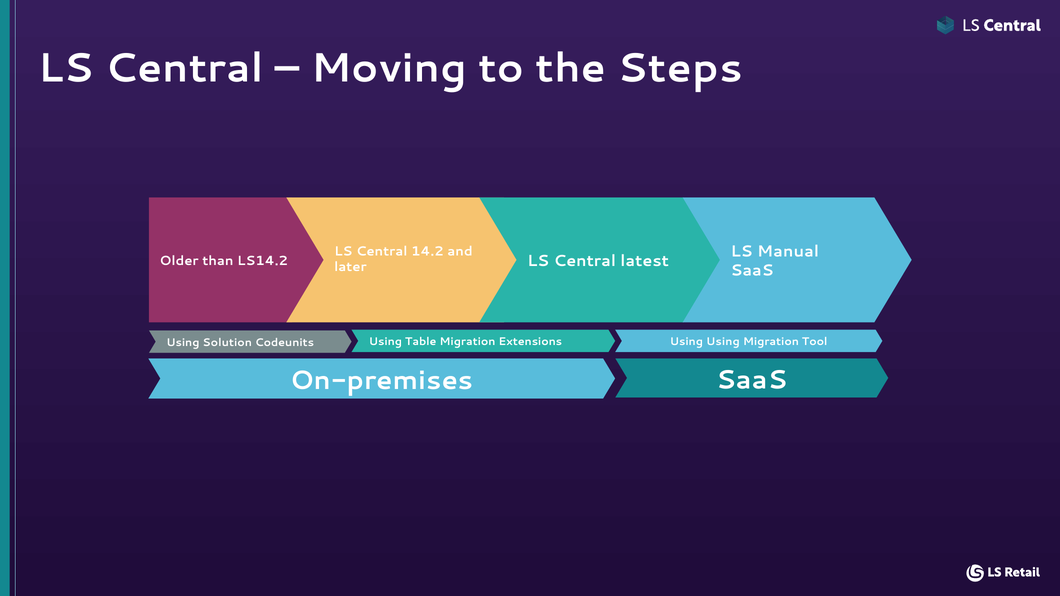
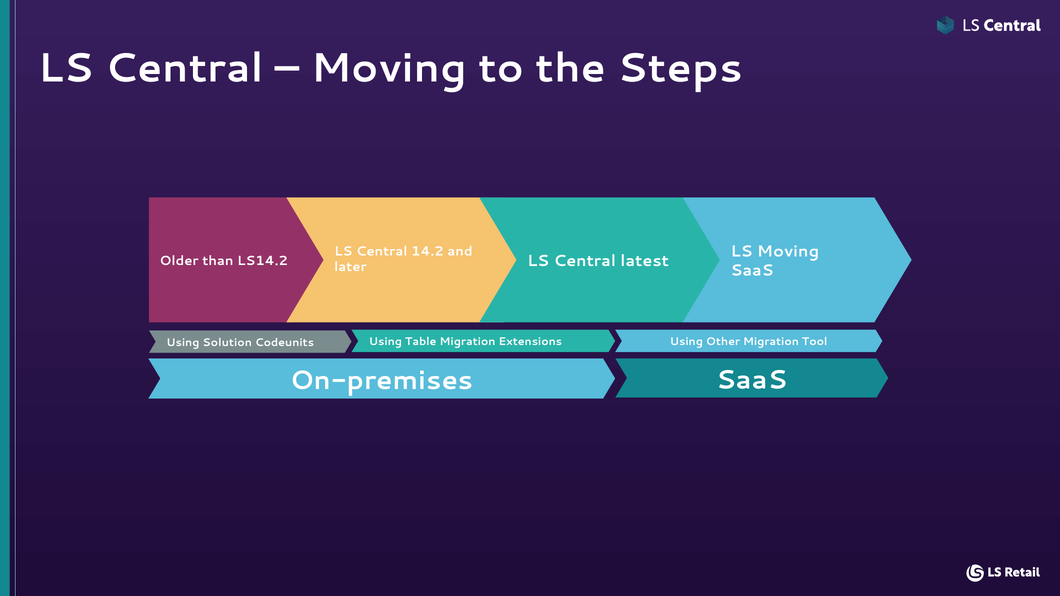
LS Manual: Manual -> Moving (788, 251)
Using Using: Using -> Other (723, 342)
